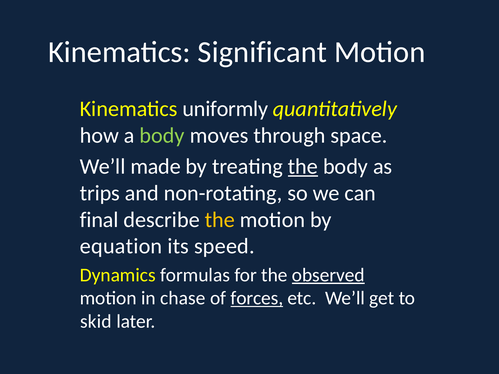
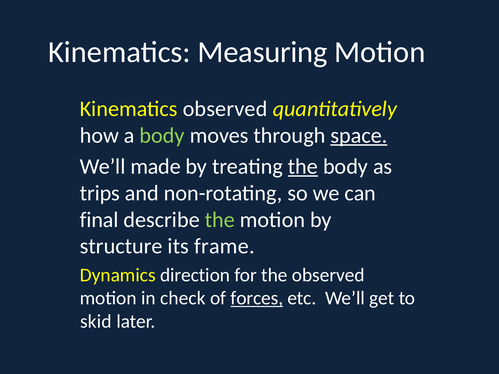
Significant: Significant -> Measuring (263, 52)
Kinematics uniformly: uniformly -> observed (225, 109)
space underline: none -> present (359, 136)
the colour: yellow -> light green (220, 220)
equation: equation -> structure (121, 247)
speed: speed -> frame (224, 247)
formulas: formulas -> direction (195, 275)
observed underline: present -> none (328, 275)
chase: chase -> check (183, 298)
